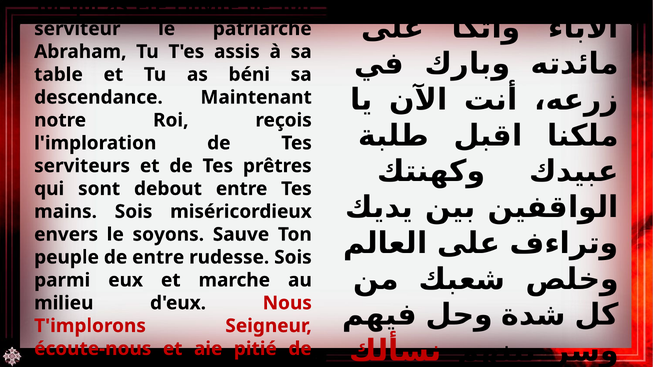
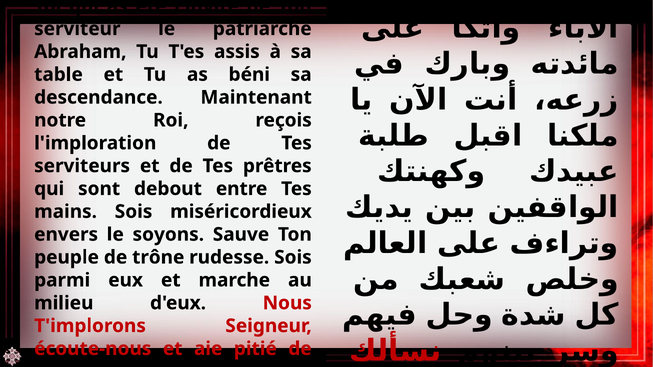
de entre: entre -> trône (158, 258)
